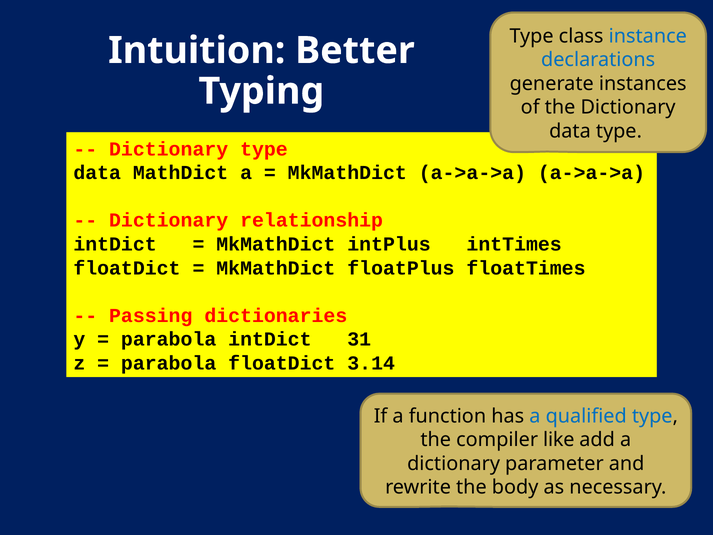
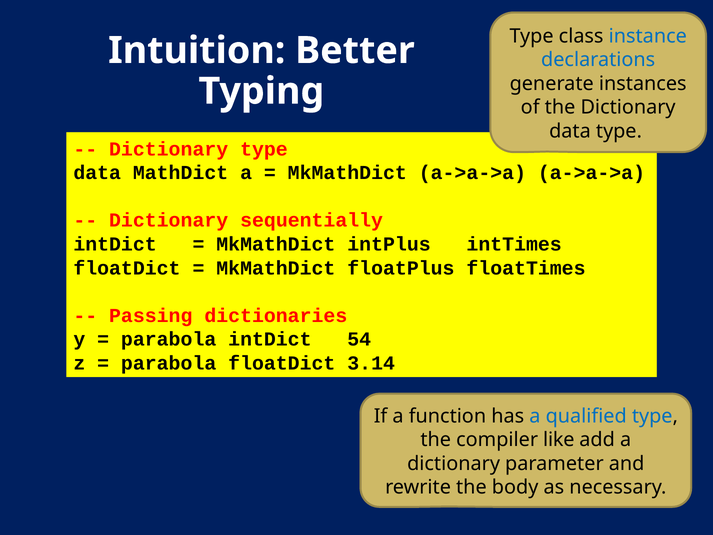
relationship: relationship -> sequentially (312, 220)
31: 31 -> 54 (359, 339)
